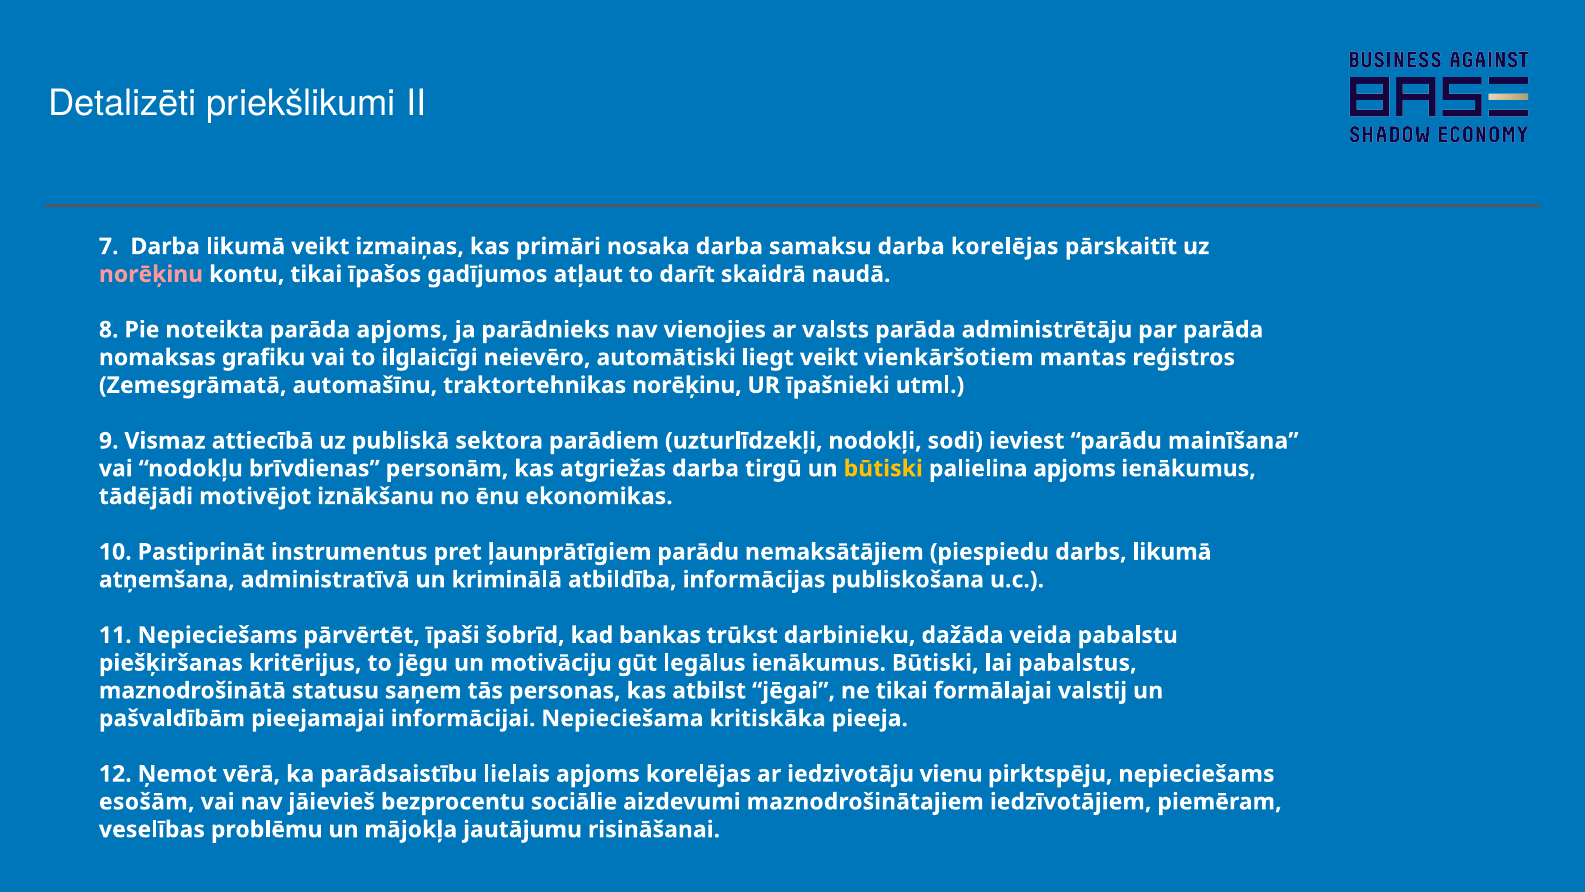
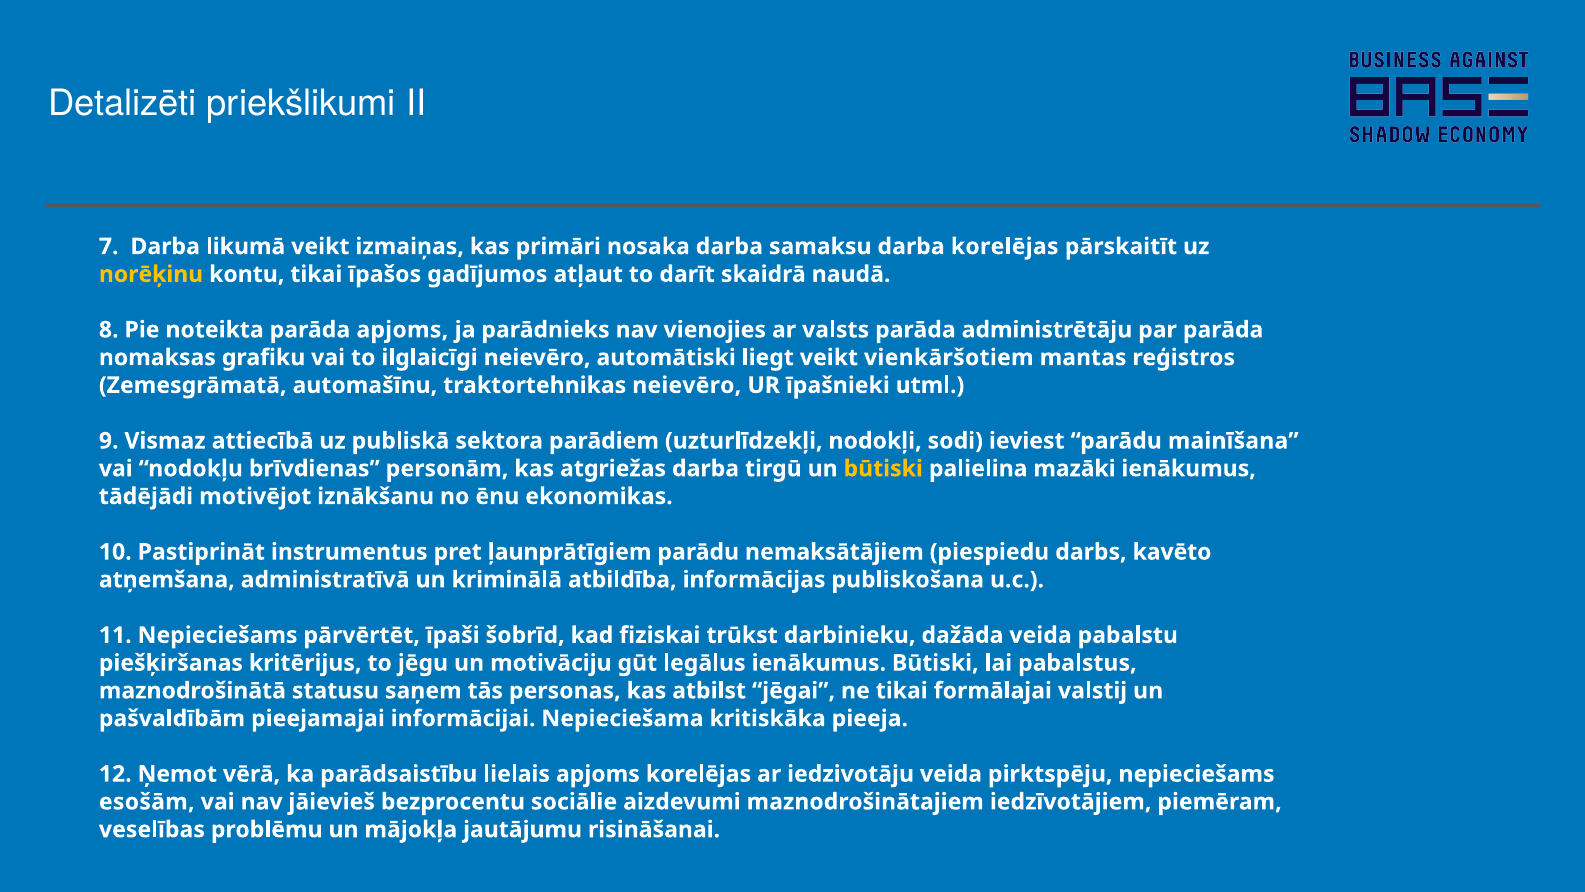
norēķinu colour: pink -> yellow (151, 274)
traktortehnikas norēķinu: norēķinu -> neievēro (687, 385)
palielina apjoms: apjoms -> mazāki (1074, 468)
darbs likumā: likumā -> kavēto (1172, 552)
bankas: bankas -> fiziskai (660, 635)
iedzivotāju vienu: vienu -> veida (951, 774)
